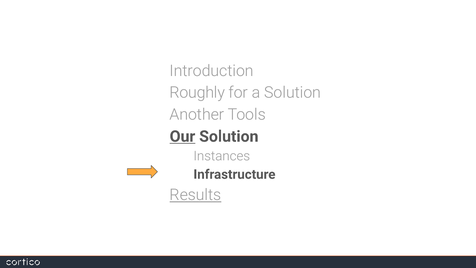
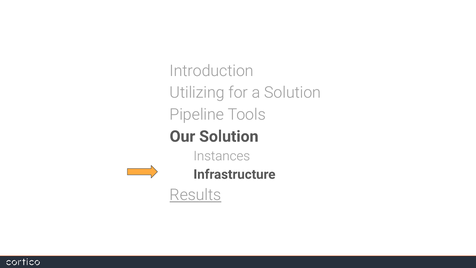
Roughly: Roughly -> Utilizing (197, 93)
Another: Another -> Pipeline (197, 114)
Our underline: present -> none (182, 136)
